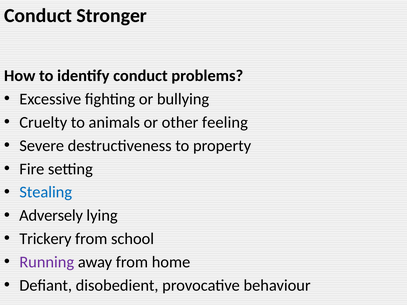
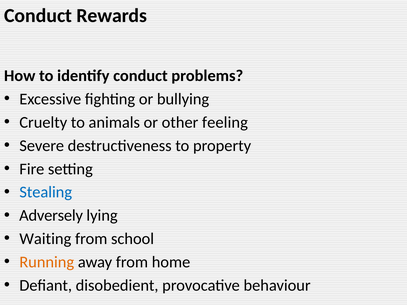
Stronger: Stronger -> Rewards (112, 16)
Trickery: Trickery -> Waiting (45, 239)
Running colour: purple -> orange (47, 262)
